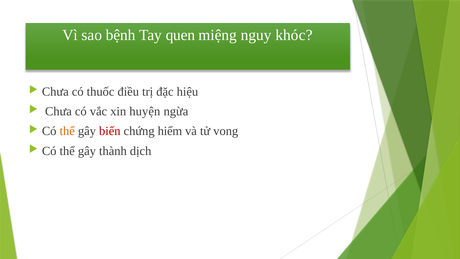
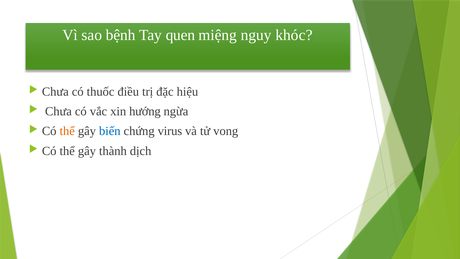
huyện: huyện -> hướng (145, 111)
biến colour: red -> blue (110, 131)
hiểm: hiểm -> virus (170, 131)
